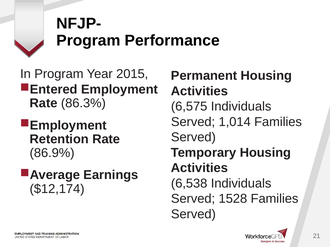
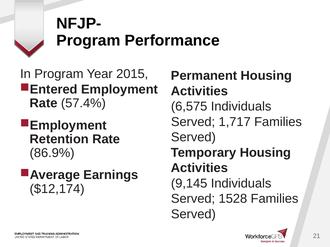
86.3%: 86.3% -> 57.4% (83, 103)
1,014: 1,014 -> 1,717 (235, 122)
6,538: 6,538 -> 9,145 (189, 184)
